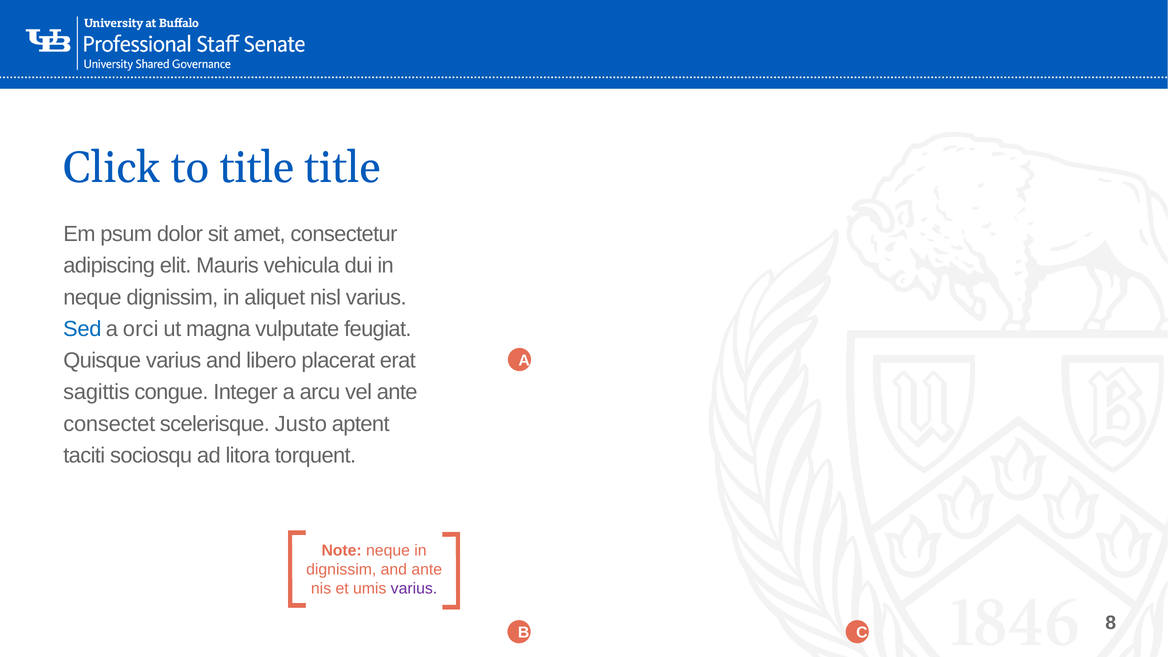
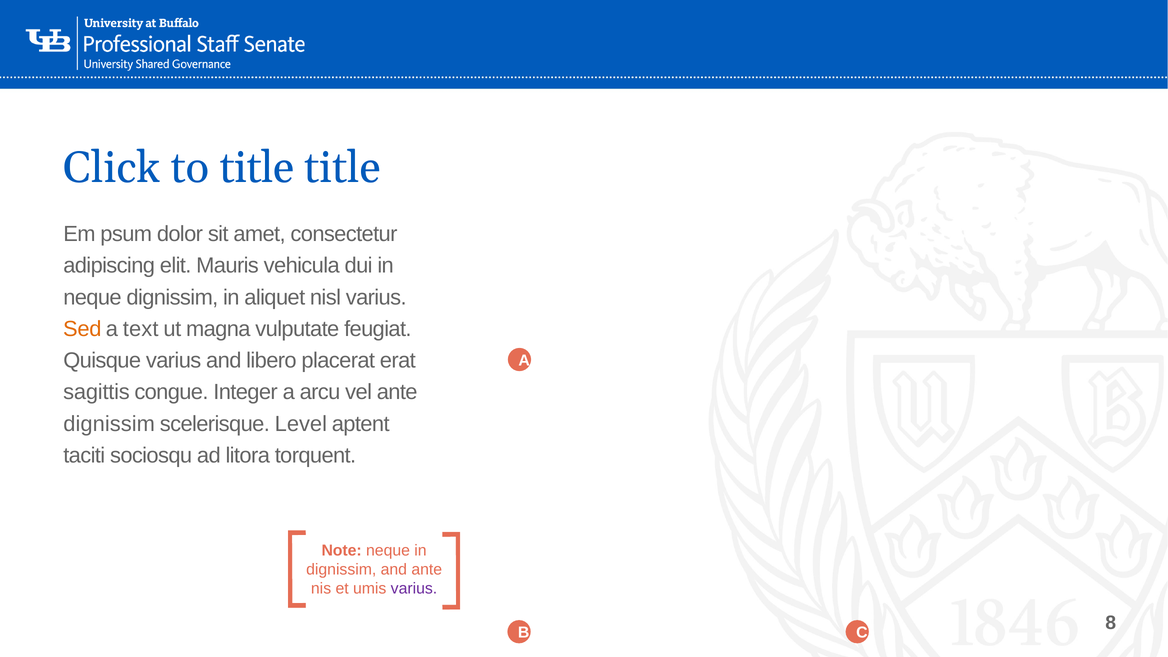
Sed colour: blue -> orange (82, 329)
orci: orci -> text (141, 329)
consectet: consectet -> dignissim (109, 424)
Justo: Justo -> Level (301, 424)
